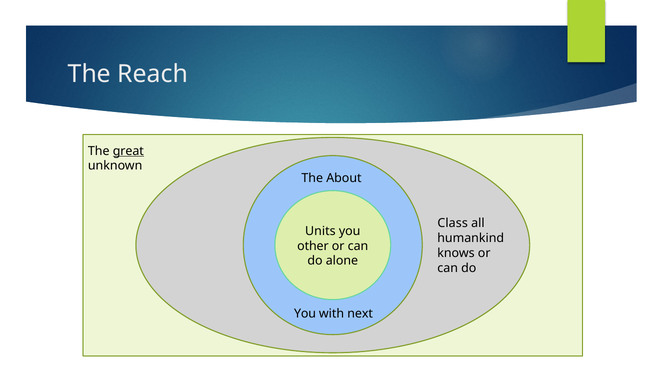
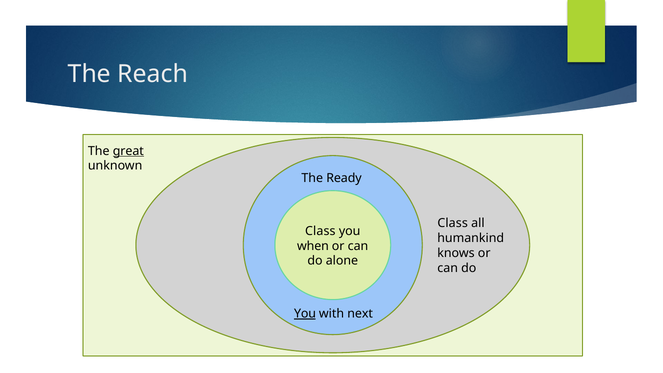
About: About -> Ready (344, 178)
Units: Units -> Class (320, 231)
other: other -> when (313, 246)
You underline: none -> present (305, 314)
